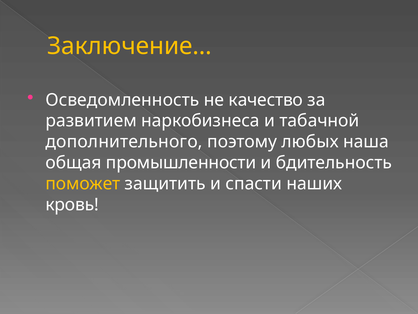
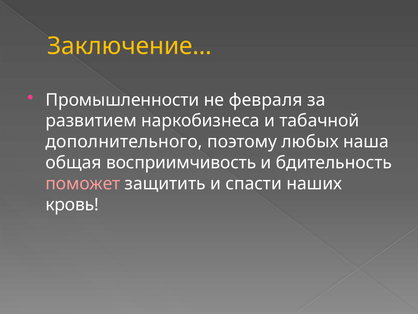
Осведомленность: Осведомленность -> Промышленности (122, 100)
качество: качество -> февраля (266, 100)
промышленности: промышленности -> восприимчивость (181, 162)
поможет colour: yellow -> pink (83, 183)
